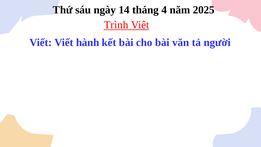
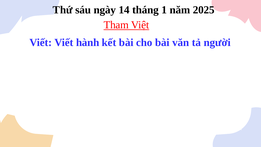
4: 4 -> 1 (164, 10)
Trình: Trình -> Tham (116, 25)
